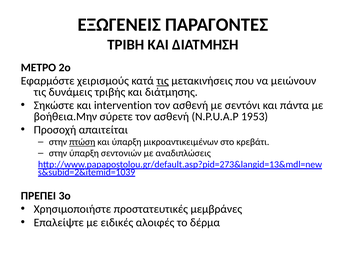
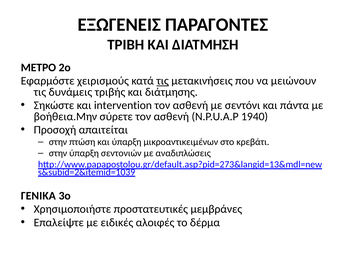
1953: 1953 -> 1940 (255, 116)
πτώση underline: present -> none (82, 142)
ΠΡΕΠΕΙ: ΠΡΕΠΕΙ -> ΓΕΝΙΚΑ (38, 195)
